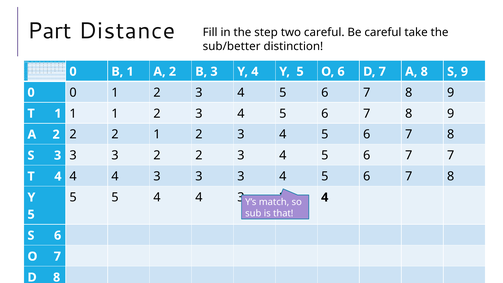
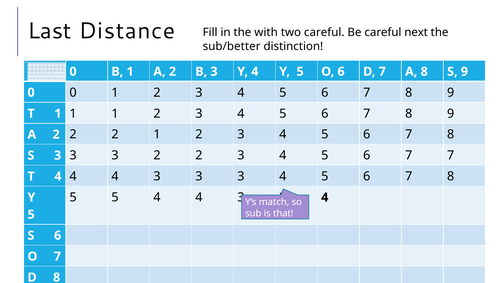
Part: Part -> Last (50, 31)
step: step -> with (266, 32)
take: take -> next (416, 32)
